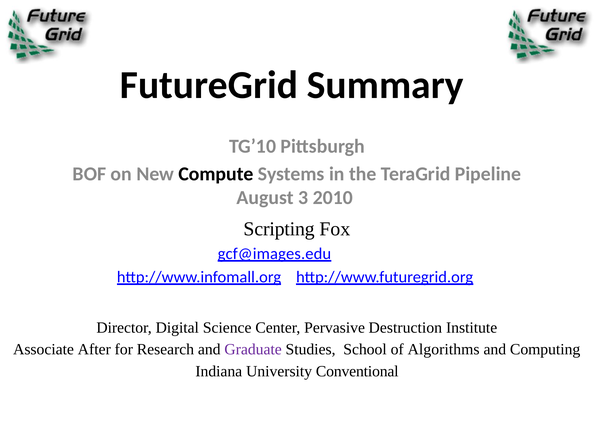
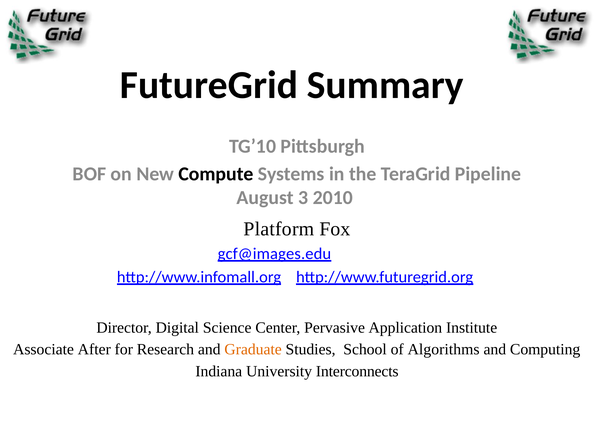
Scripting: Scripting -> Platform (279, 229)
Destruction: Destruction -> Application (405, 328)
Graduate colour: purple -> orange (253, 350)
Conventional: Conventional -> Interconnects (357, 372)
